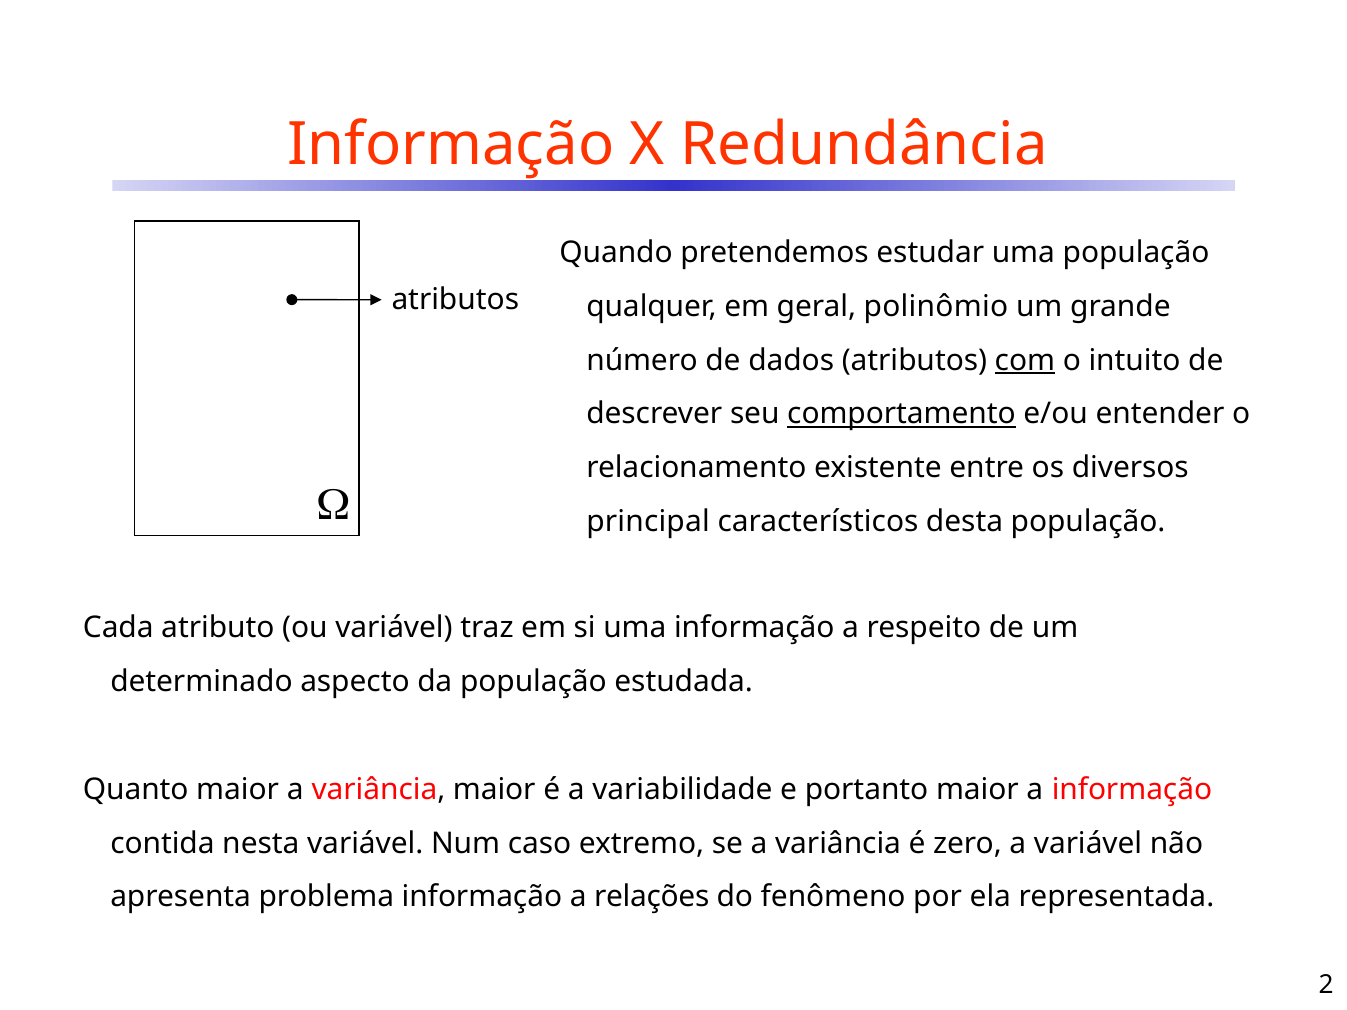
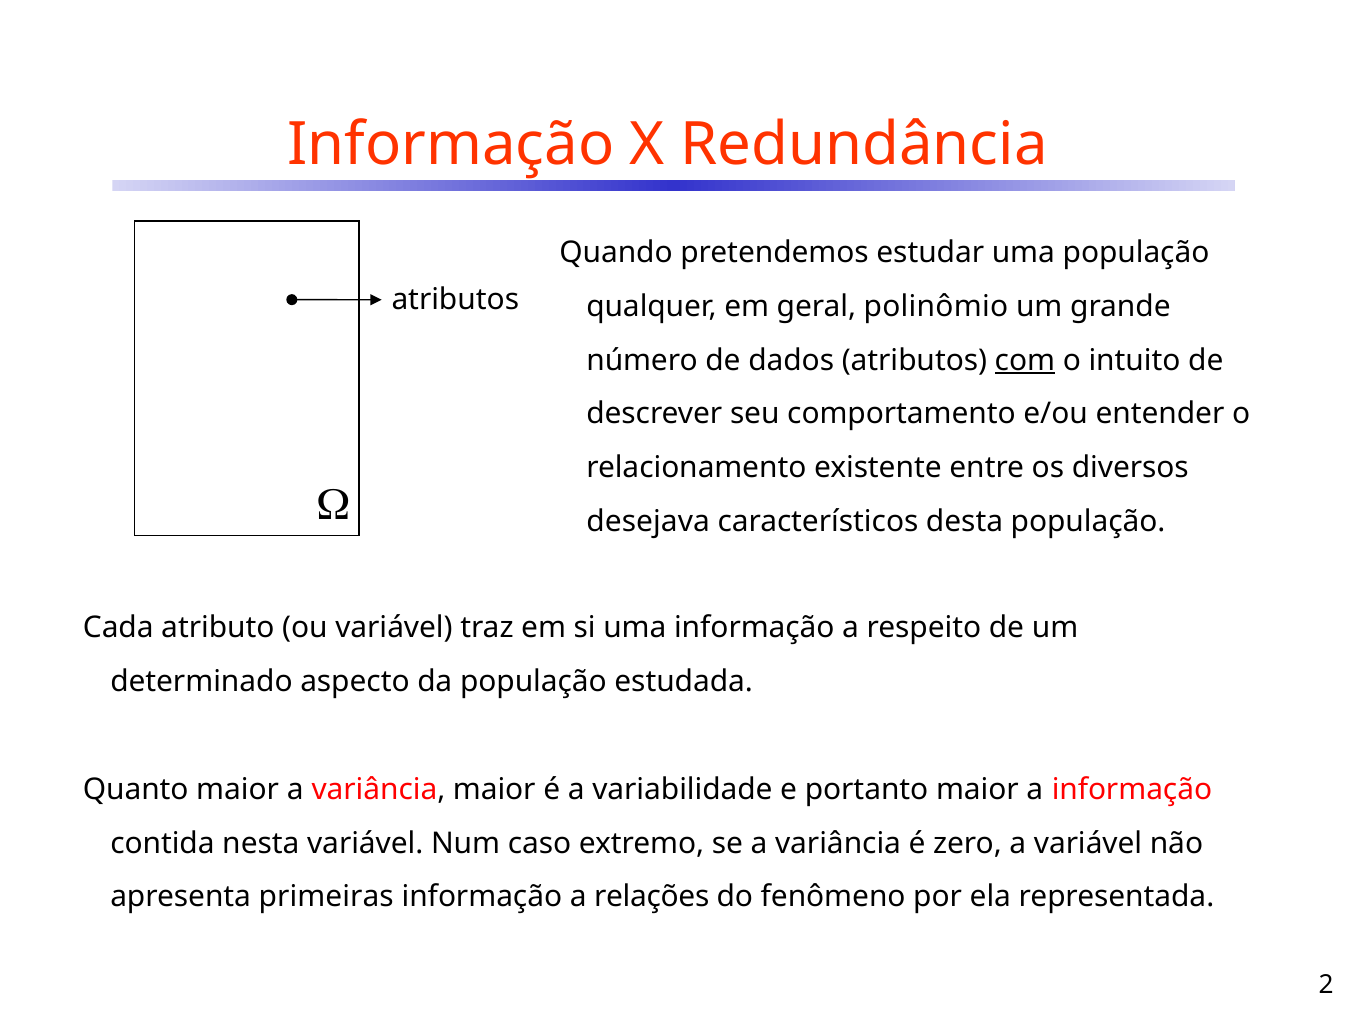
comportamento underline: present -> none (901, 414)
principal: principal -> desejava (648, 522)
problema: problema -> primeiras (326, 897)
